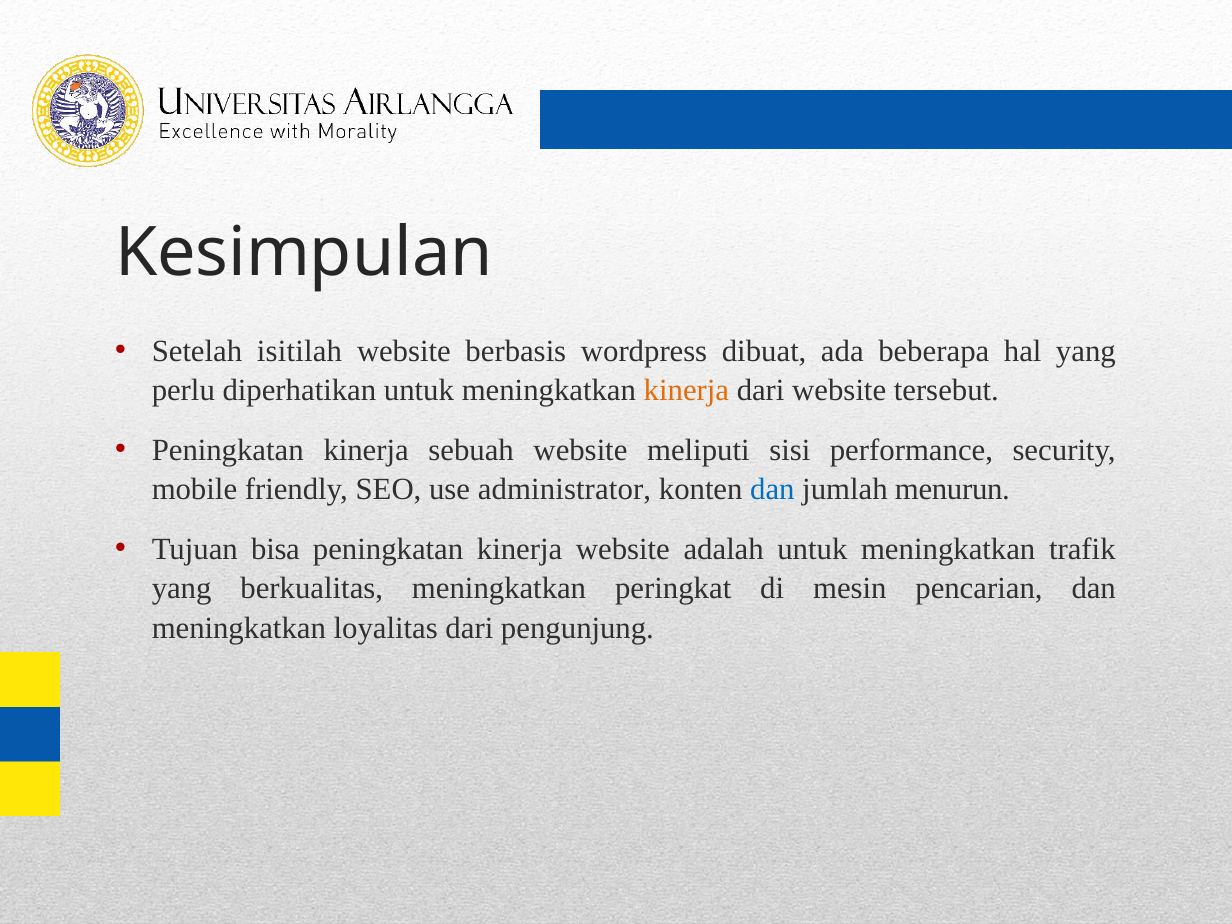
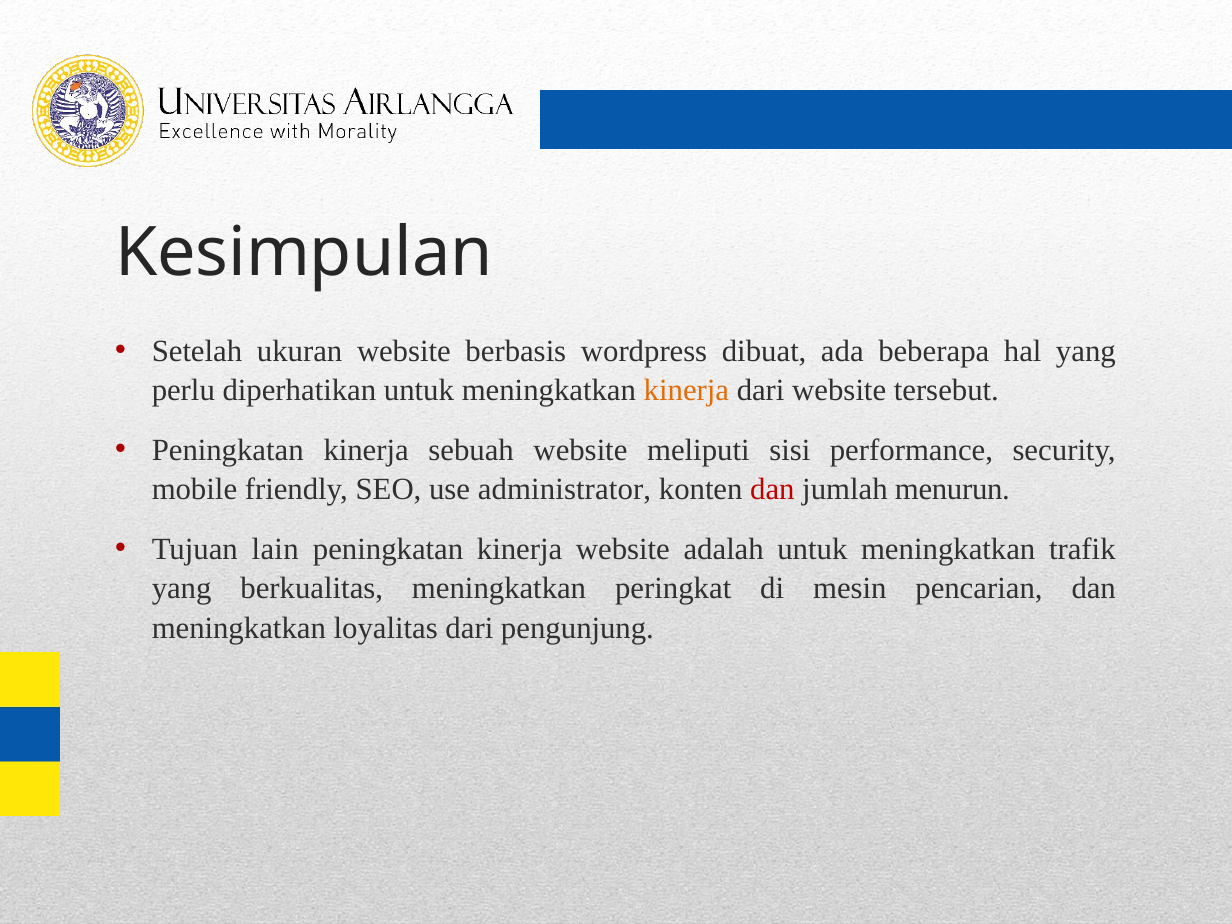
isitilah: isitilah -> ukuran (300, 351)
dan colour: blue -> red (772, 490)
bisa: bisa -> lain (275, 549)
